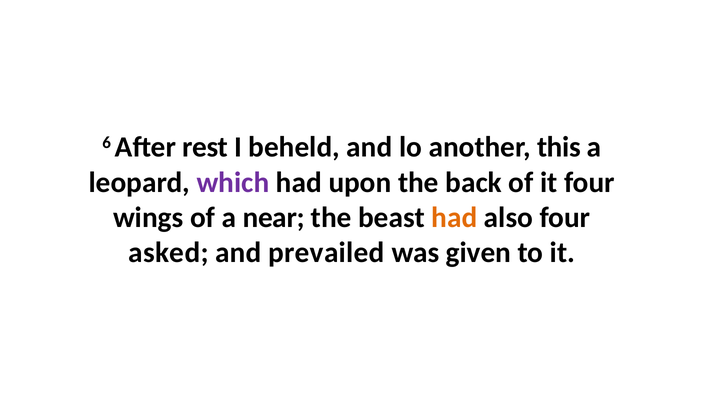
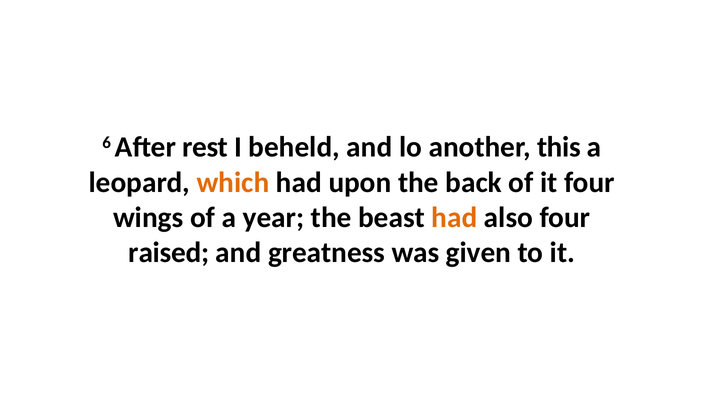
which colour: purple -> orange (233, 182)
near: near -> year (274, 218)
asked: asked -> raised (169, 253)
prevailed: prevailed -> greatness (327, 253)
